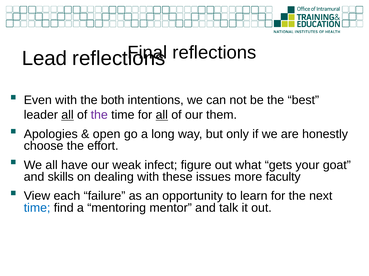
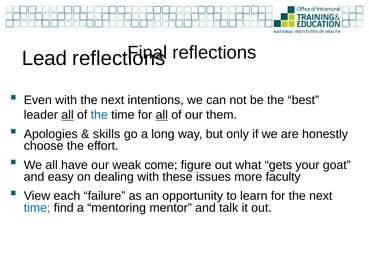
with the both: both -> next (113, 100)
the colour: purple -> blue (99, 115)
open: open -> skills (107, 134)
infect: infect -> come (161, 165)
skills: skills -> easy (61, 177)
